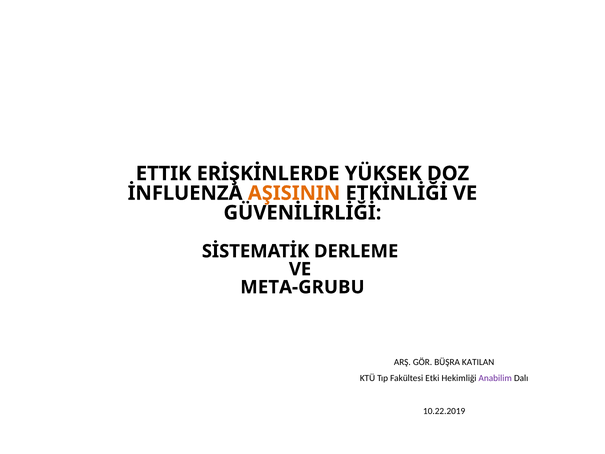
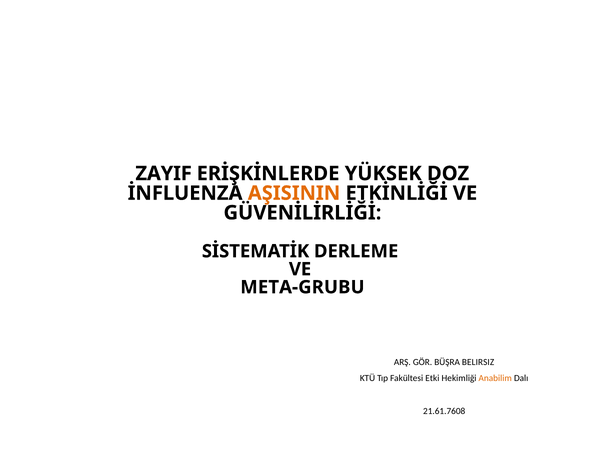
ETTIK: ETTIK -> ZAYIF (164, 173)
KATILAN: KATILAN -> BELIRSIZ (478, 362)
Anabilim colour: purple -> orange (495, 378)
10.22.2019: 10.22.2019 -> 21.61.7608 (444, 411)
